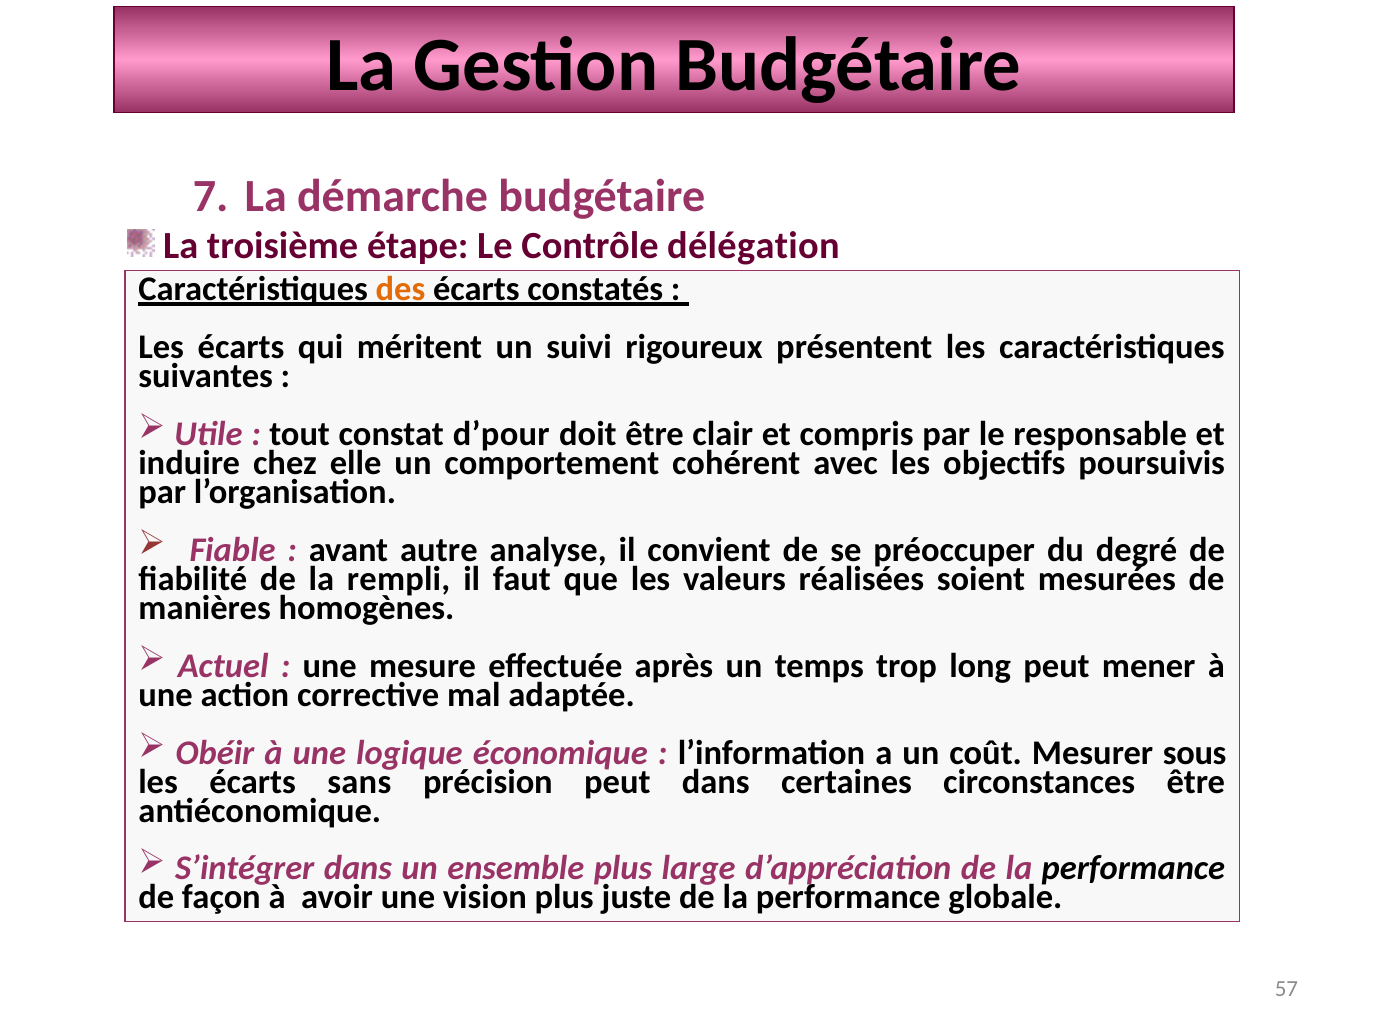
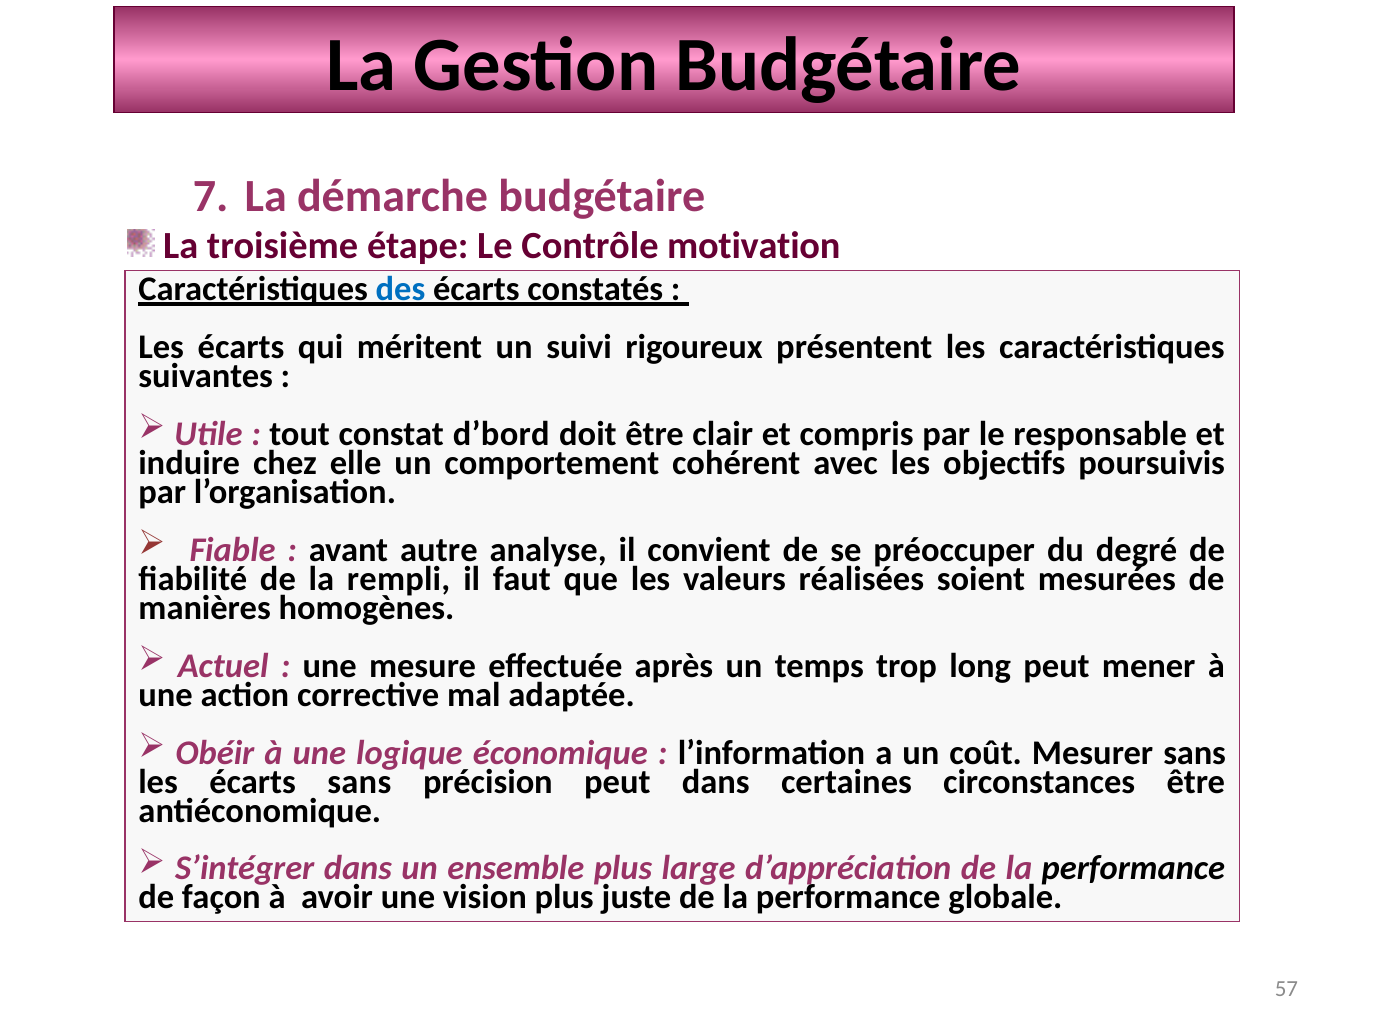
délégation: délégation -> motivation (754, 246)
des colour: orange -> blue (400, 289)
d’pour: d’pour -> d’bord (501, 434)
Mesurer sous: sous -> sans (1195, 752)
